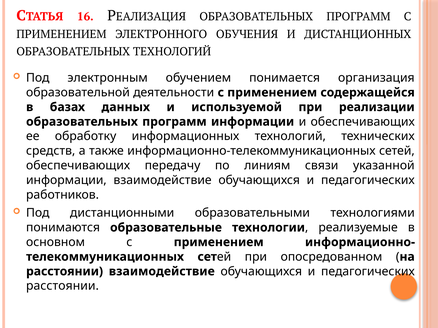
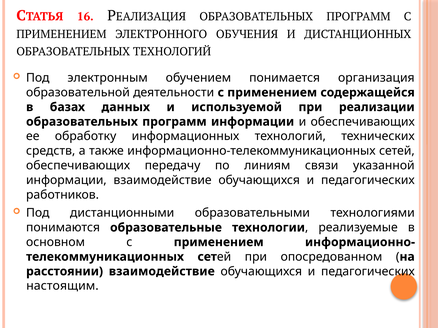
расстоянии: расстоянии -> настоящим (62, 286)
